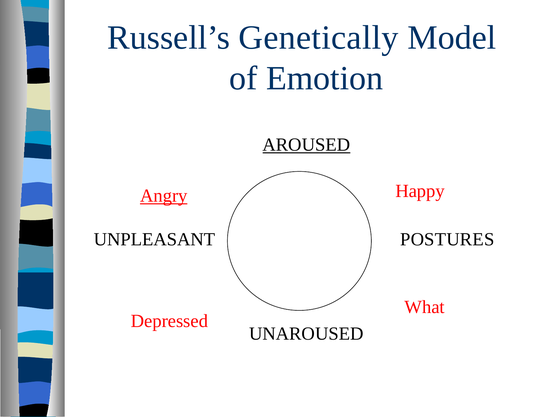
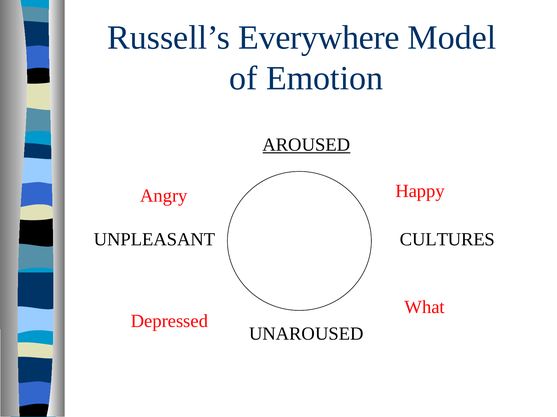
Genetically: Genetically -> Everywhere (319, 38)
Angry underline: present -> none (164, 196)
POSTURES: POSTURES -> CULTURES (447, 240)
